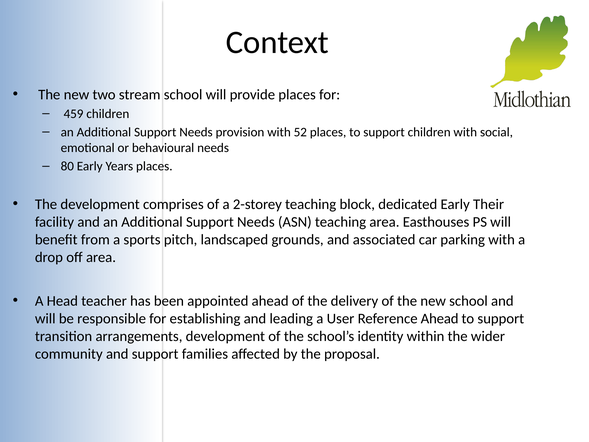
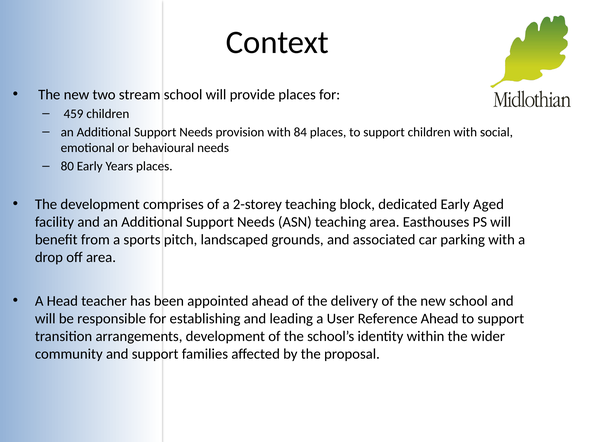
52: 52 -> 84 (300, 132)
Their: Their -> Aged (489, 204)
